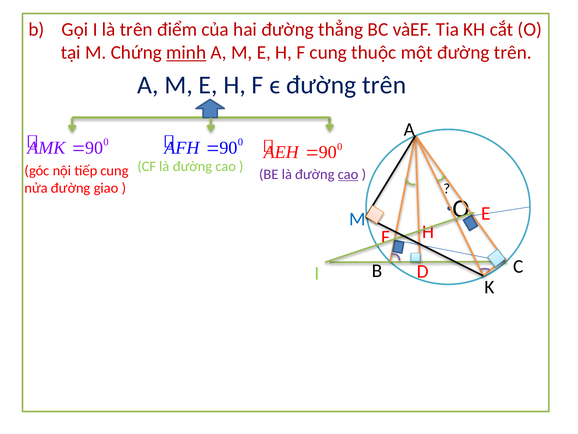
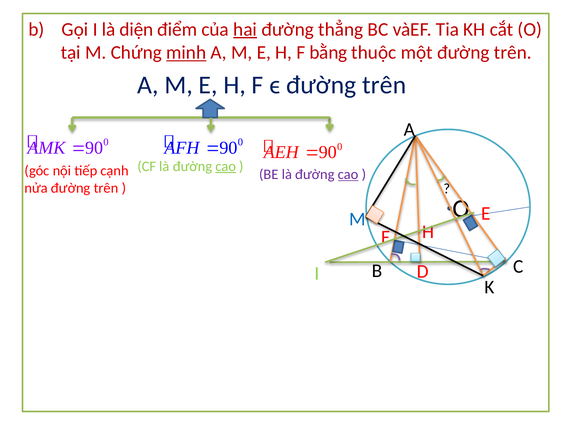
là trên: trên -> diện (136, 29)
hai underline: none -> present (245, 29)
F cung: cung -> bằng (328, 52)
cao underline: none -> present (226, 166)
tiếp cung: cung -> cạnh (115, 171)
nửa đường giao: giao -> trên (106, 188)
